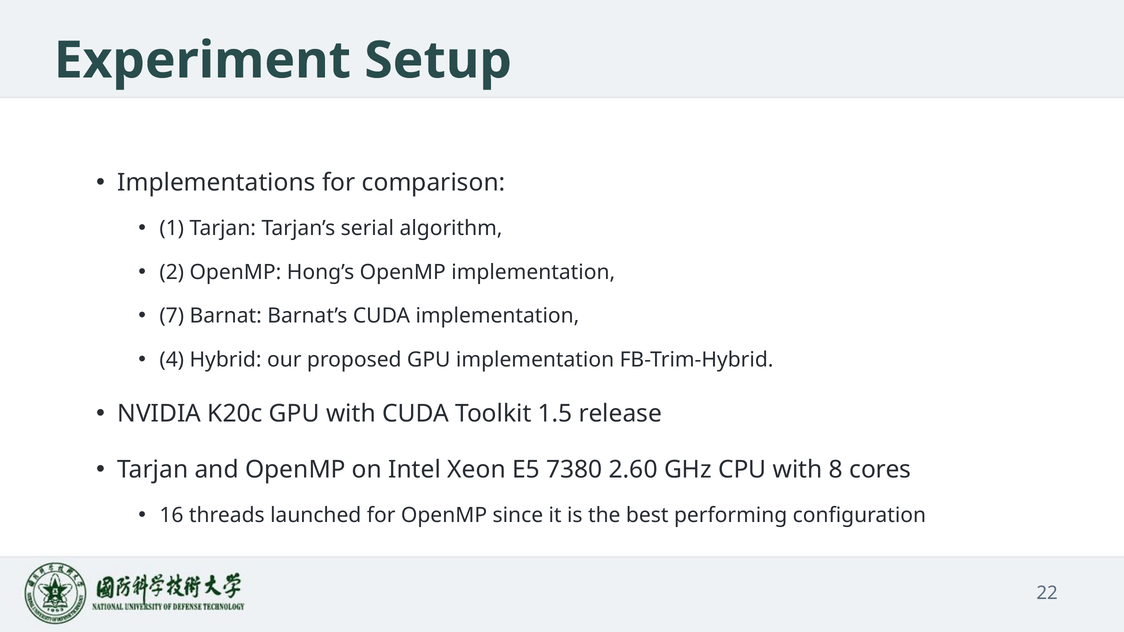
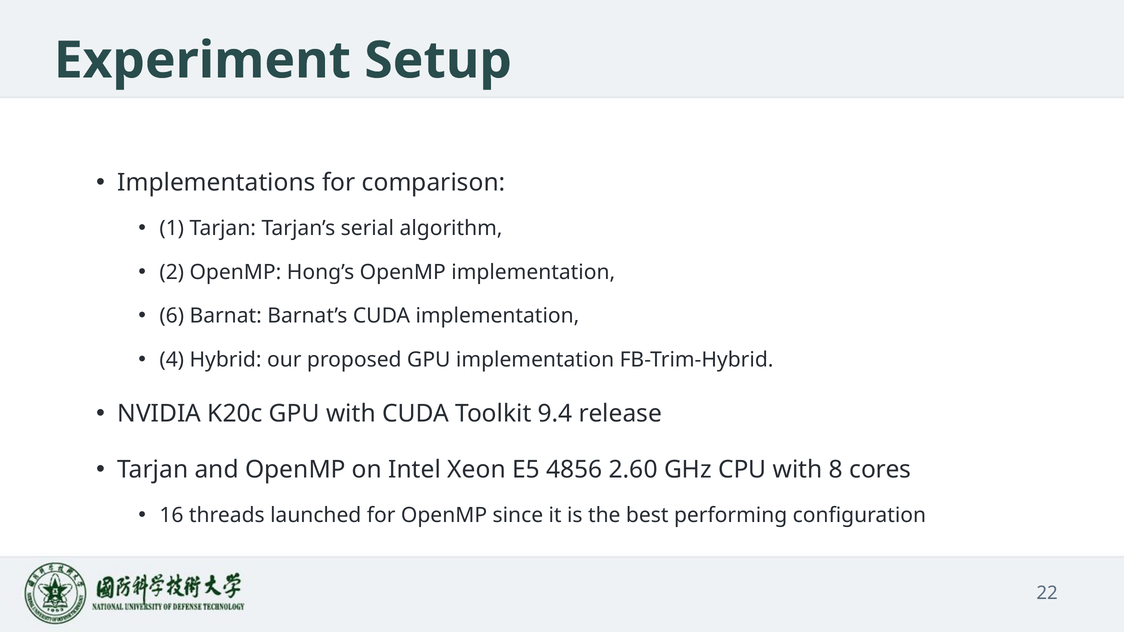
7: 7 -> 6 (172, 316)
1.5: 1.5 -> 9.4 (555, 414)
7380: 7380 -> 4856 (574, 470)
